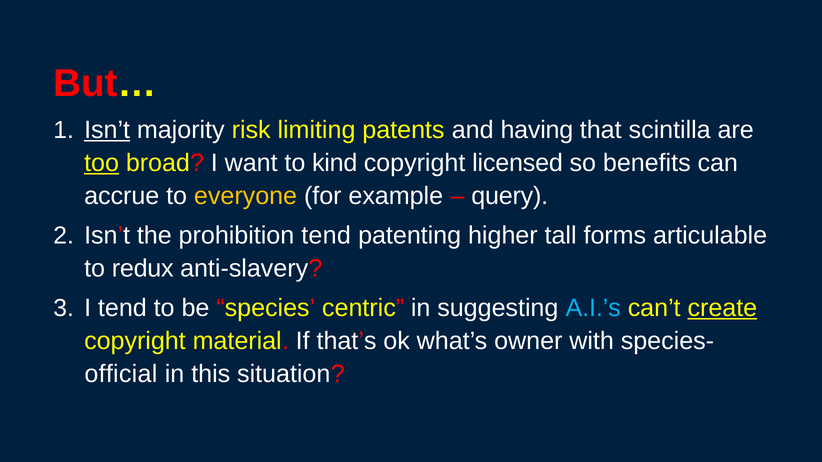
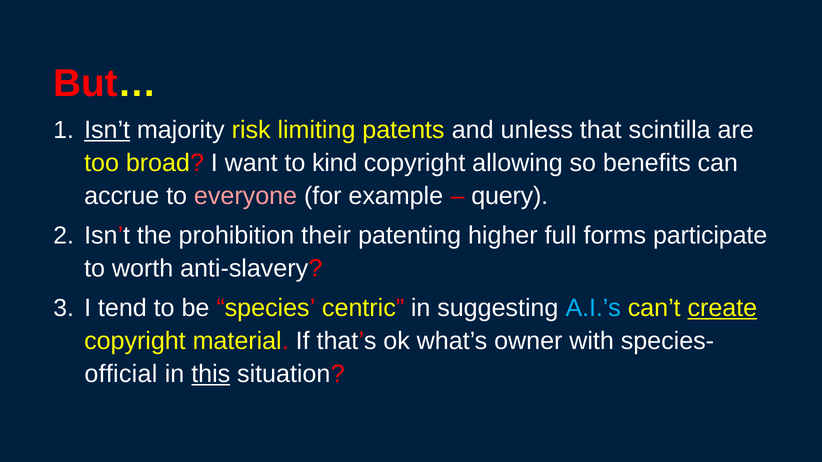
having: having -> unless (537, 130)
too underline: present -> none (102, 163)
licensed: licensed -> allowing (517, 163)
everyone colour: yellow -> pink (246, 196)
prohibition tend: tend -> their (326, 236)
tall: tall -> full (561, 236)
articulable: articulable -> participate (710, 236)
redux: redux -> worth (143, 269)
this underline: none -> present (211, 374)
